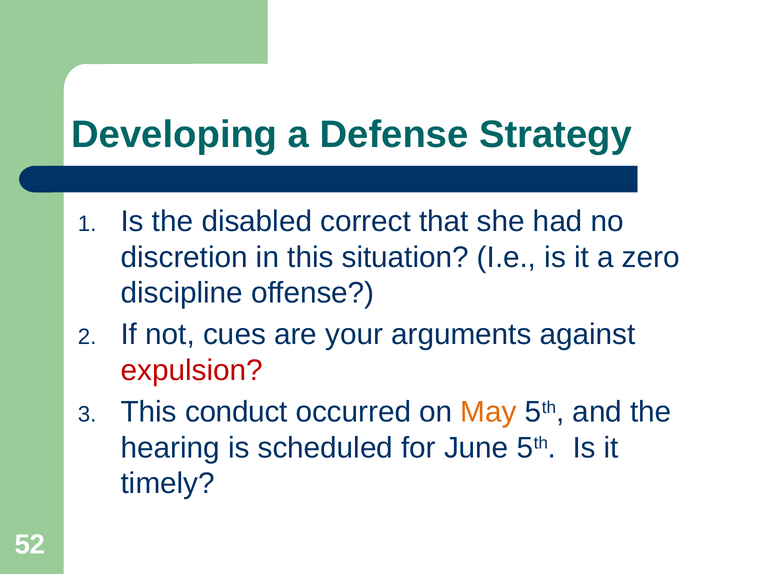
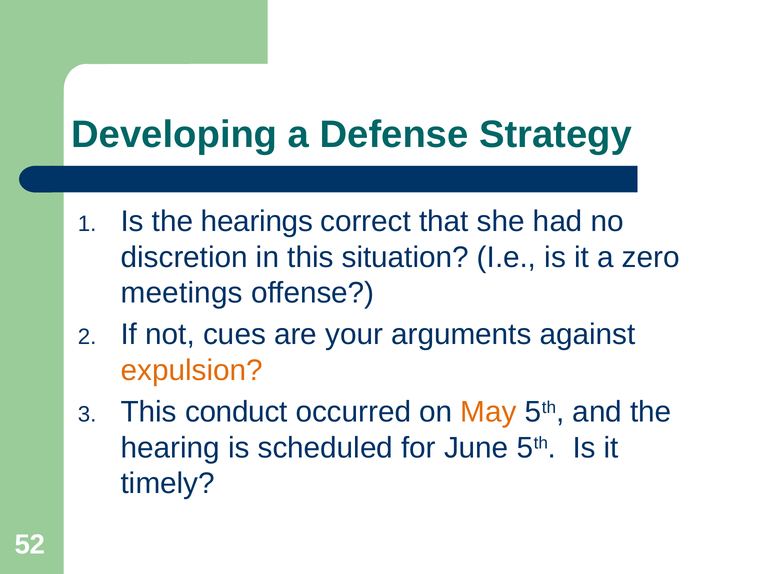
disabled: disabled -> hearings (257, 221)
discipline: discipline -> meetings (182, 293)
expulsion colour: red -> orange (192, 370)
